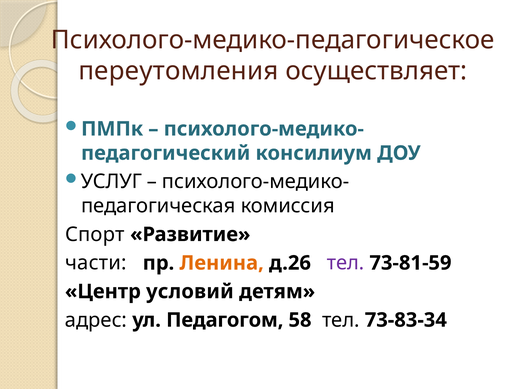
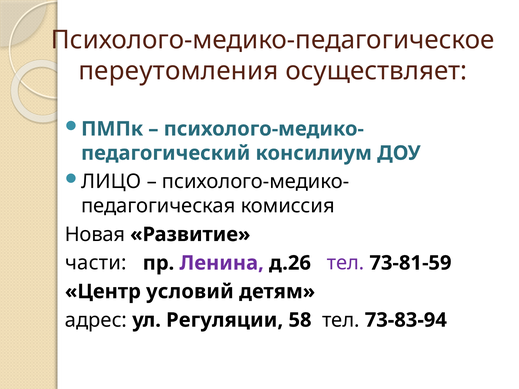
УСЛУГ: УСЛУГ -> ЛИЦО (111, 182)
Спорт: Спорт -> Новая (95, 235)
Ленина colour: orange -> purple (222, 263)
Педагогом: Педагогом -> Регуляции (225, 320)
73-83-34: 73-83-34 -> 73-83-94 (406, 320)
